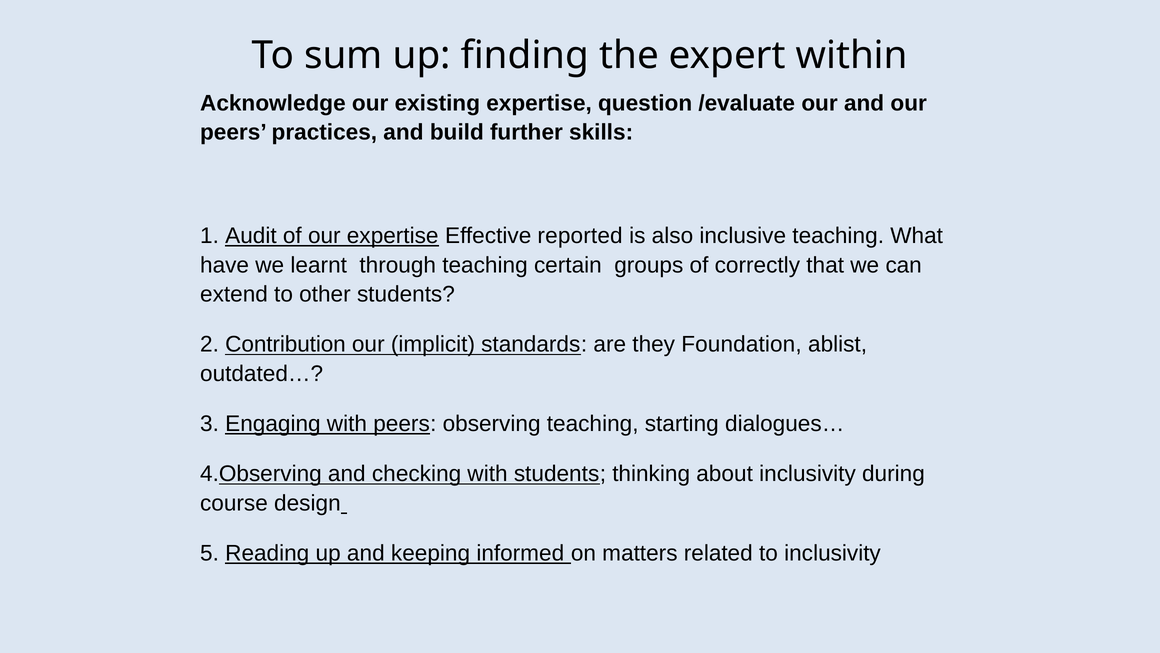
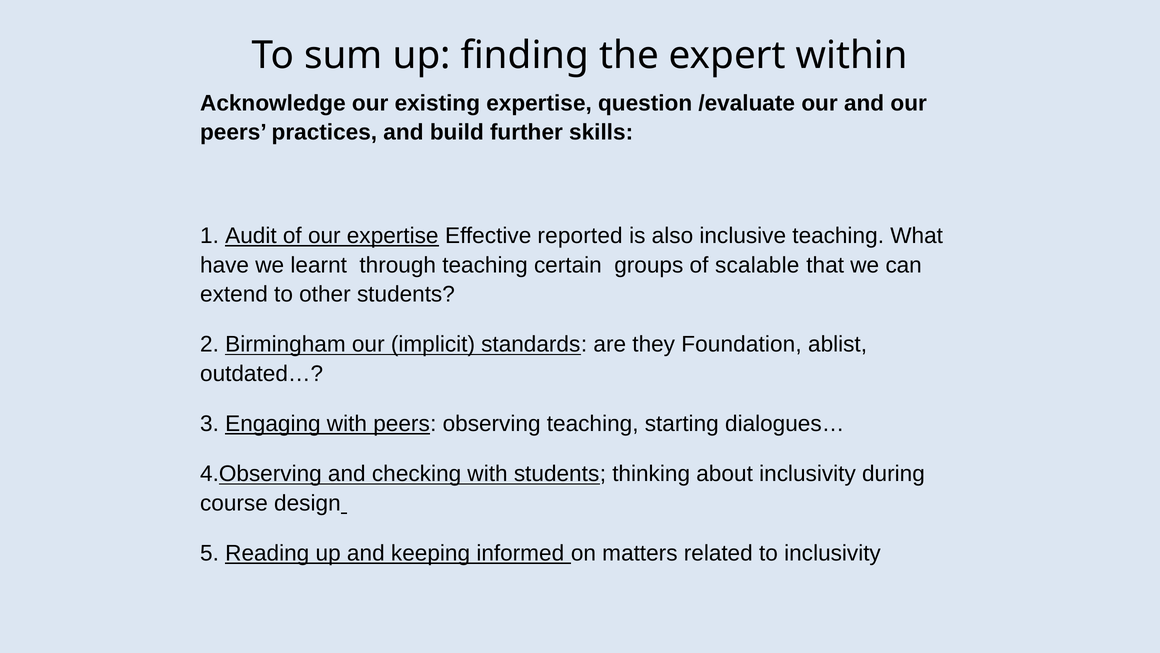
correctly: correctly -> scalable (757, 265)
Contribution: Contribution -> Birmingham (285, 344)
